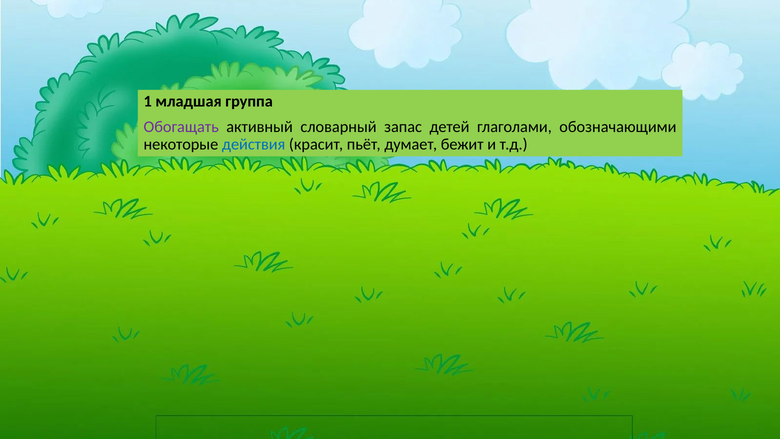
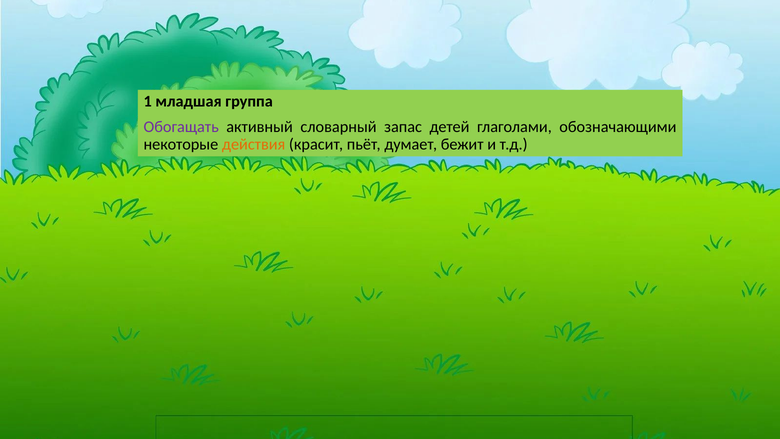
действия colour: blue -> orange (254, 144)
